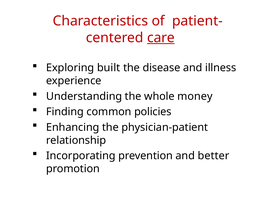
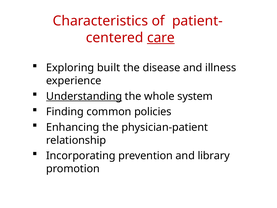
Understanding underline: none -> present (84, 96)
money: money -> system (195, 96)
better: better -> library (214, 156)
